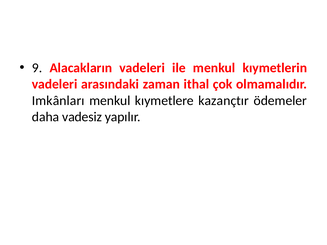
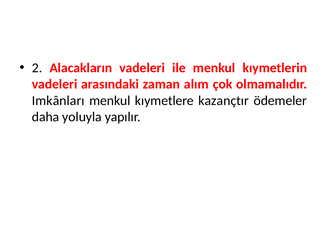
9: 9 -> 2 (37, 68)
ithal: ithal -> alım (196, 84)
vadesiz: vadesiz -> yoluyla (82, 117)
